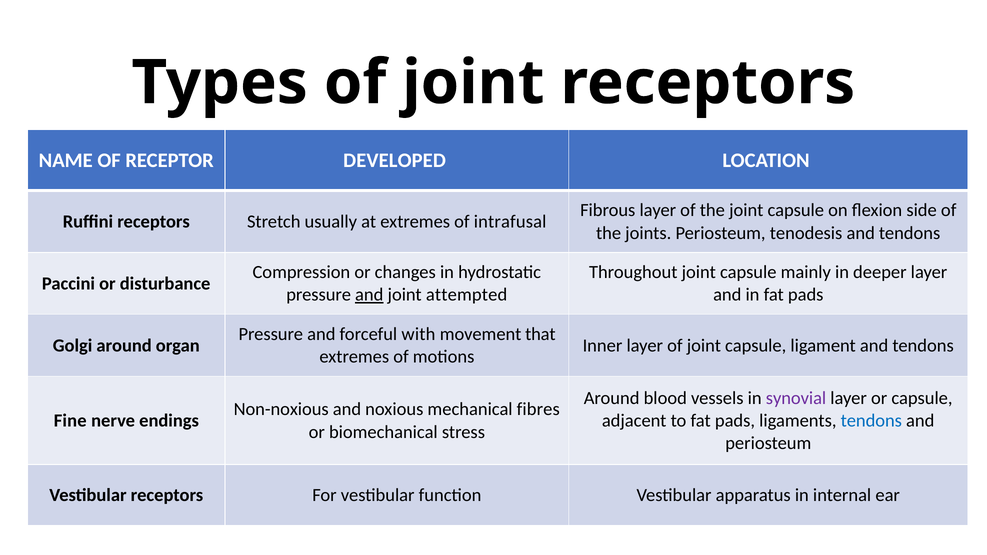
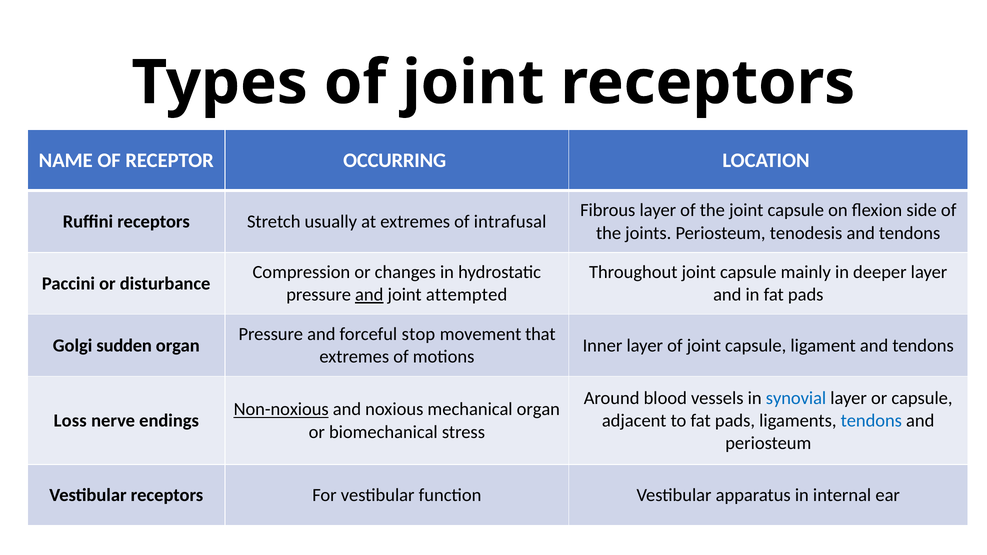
DEVELOPED: DEVELOPED -> OCCURRING (395, 160)
with: with -> stop (418, 334)
Golgi around: around -> sudden (124, 346)
synovial colour: purple -> blue (796, 398)
Non-noxious underline: none -> present (281, 410)
mechanical fibres: fibres -> organ (538, 410)
Fine: Fine -> Loss (70, 421)
